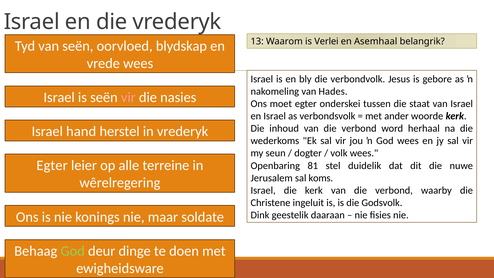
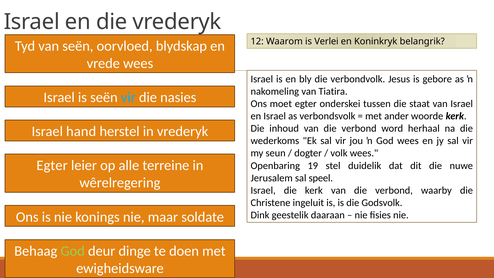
13: 13 -> 12 (257, 42)
Asemhaal: Asemhaal -> Koninkryk (376, 42)
Hades: Hades -> Tiatira (333, 91)
vir colour: pink -> light blue (128, 97)
81: 81 -> 19 (313, 166)
koms: koms -> speel (321, 178)
